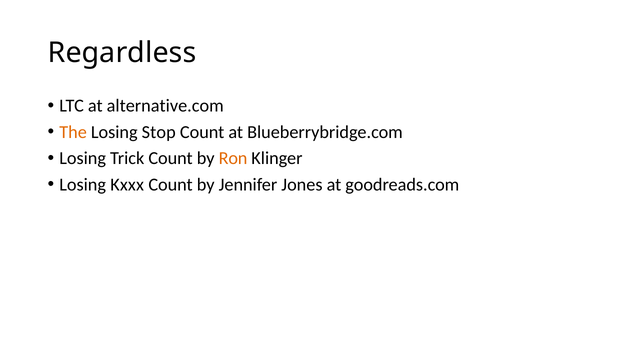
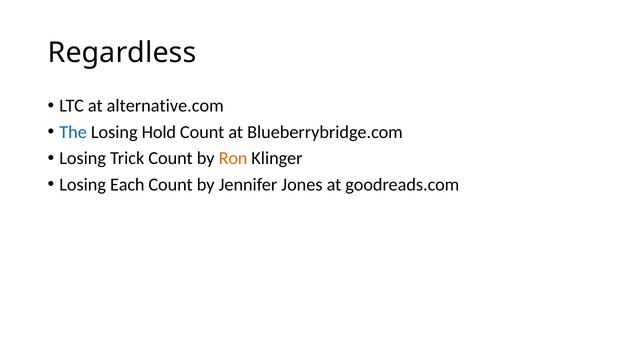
The colour: orange -> blue (73, 132)
Stop: Stop -> Hold (159, 132)
Kxxx: Kxxx -> Each (127, 184)
